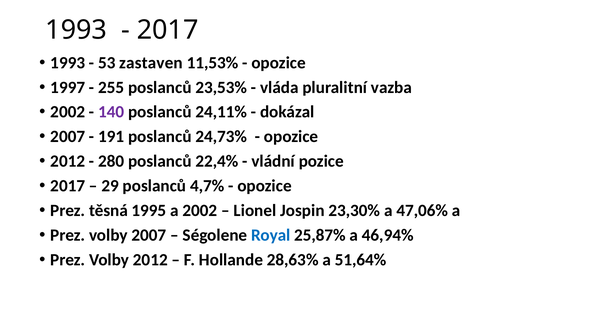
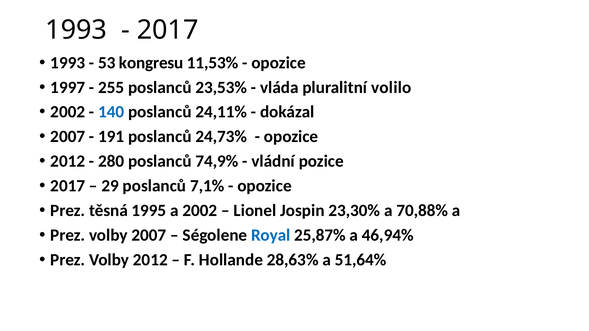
zastaven: zastaven -> kongresu (151, 63)
vazba: vazba -> volilo (391, 87)
140 colour: purple -> blue (111, 112)
22,4%: 22,4% -> 74,9% (217, 161)
4,7%: 4,7% -> 7,1% (207, 186)
47,06%: 47,06% -> 70,88% (422, 211)
